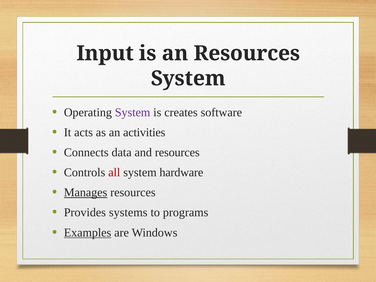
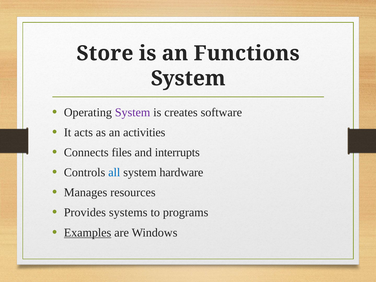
Input: Input -> Store (105, 53)
an Resources: Resources -> Functions (247, 53)
data: data -> files (122, 152)
and resources: resources -> interrupts (177, 152)
all colour: red -> blue (114, 172)
Manages underline: present -> none (86, 192)
